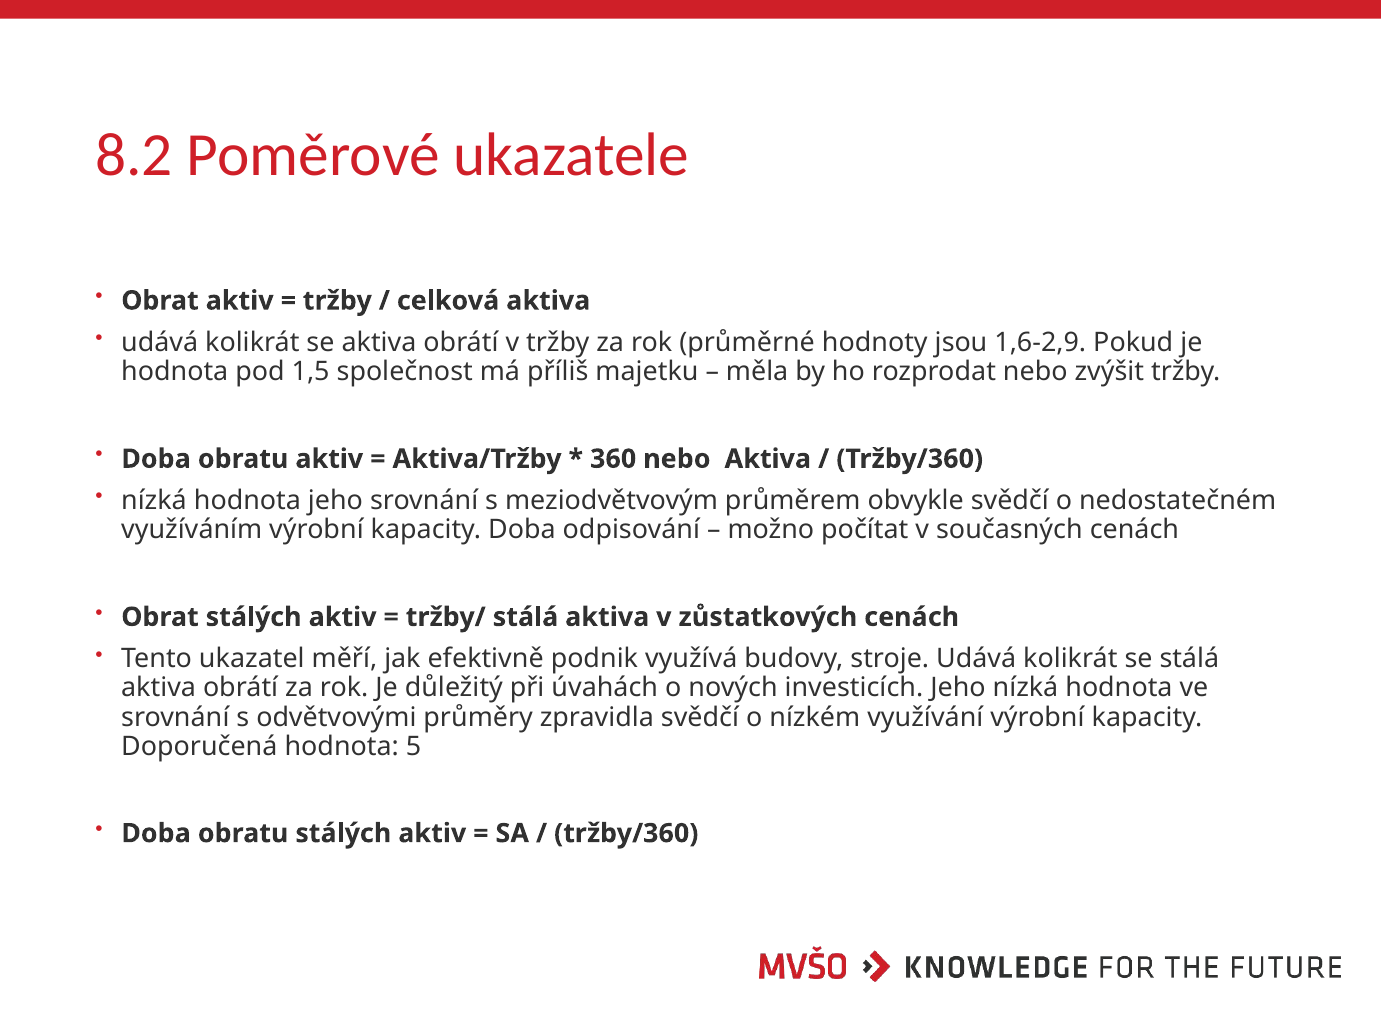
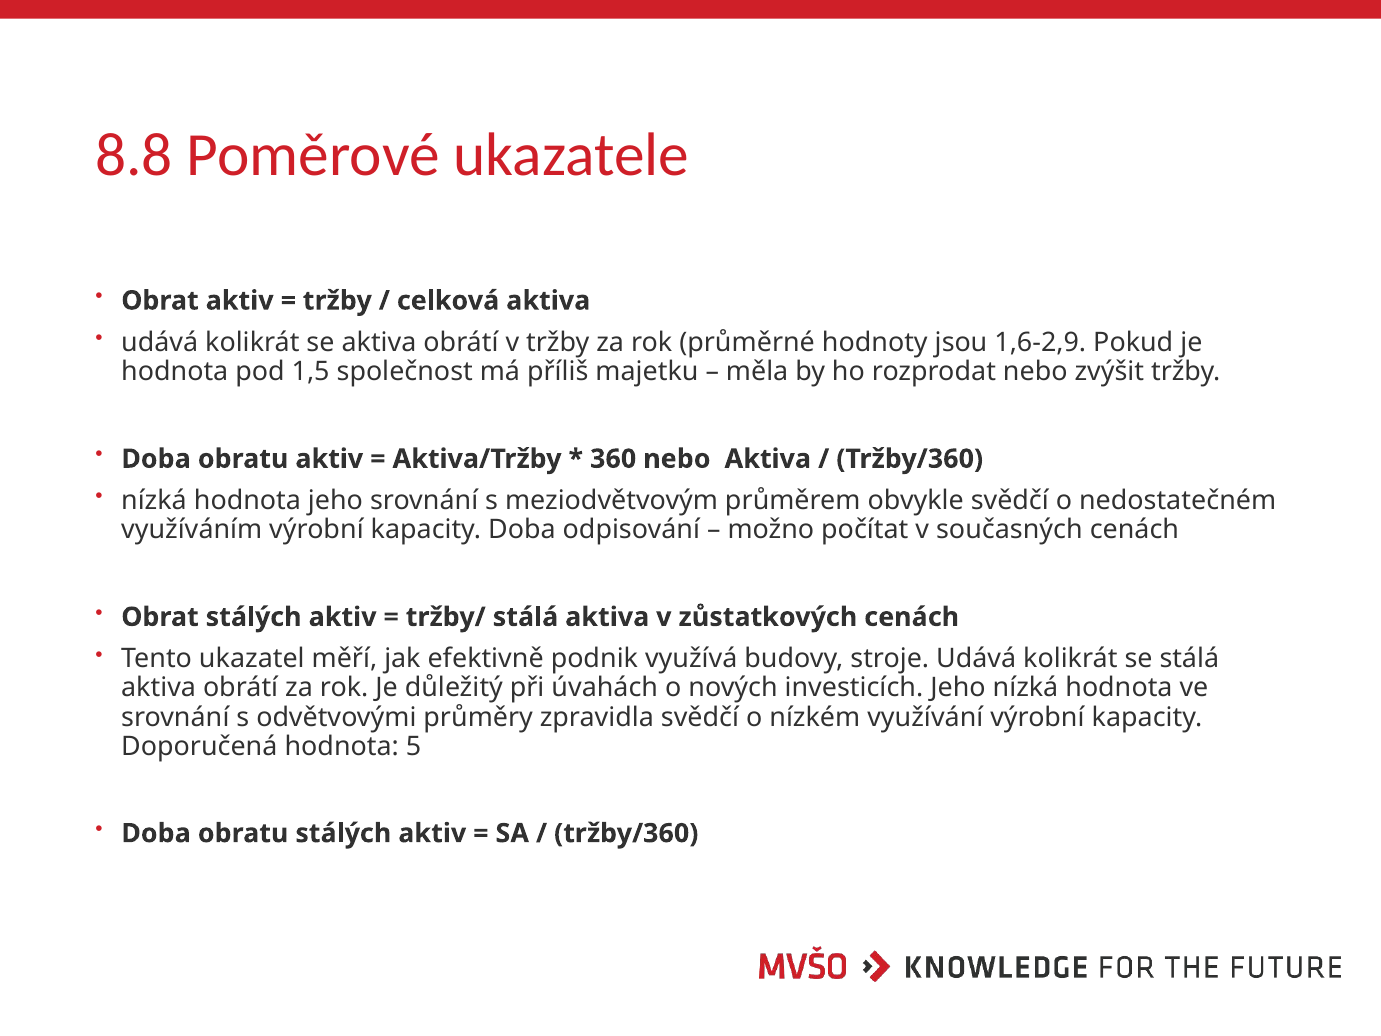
8.2: 8.2 -> 8.8 (134, 155)
